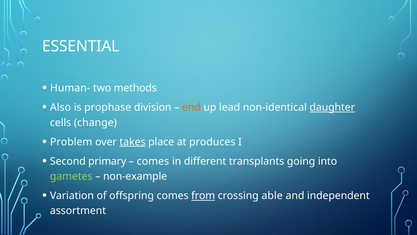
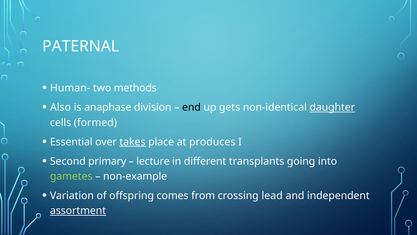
ESSENTIAL: ESSENTIAL -> PATERNAL (81, 46)
prophase: prophase -> anaphase (108, 107)
end colour: orange -> black (191, 107)
lead: lead -> gets (230, 107)
change: change -> formed (95, 122)
Problem: Problem -> Essential (71, 142)
comes: comes -> lecture (153, 161)
from underline: present -> none (203, 195)
able: able -> lead (272, 195)
assortment underline: none -> present (78, 210)
